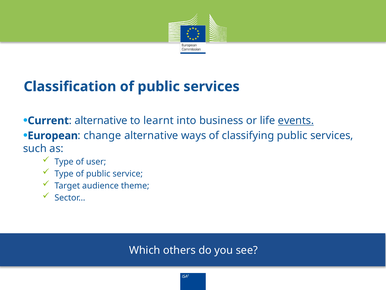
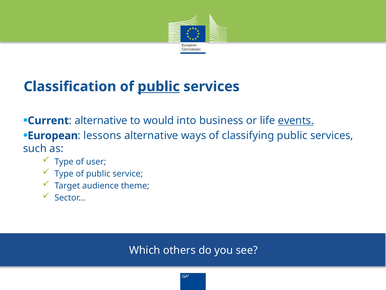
public underline: none -> present (159, 86)
learnt: learnt -> would (159, 120)
change: change -> lessons (102, 135)
